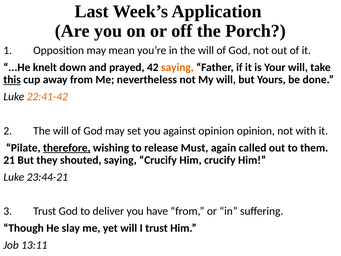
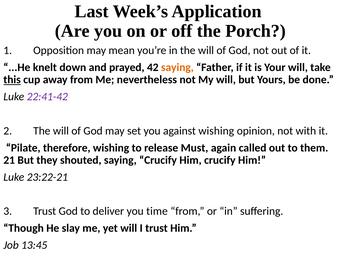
22:41-42 colour: orange -> purple (47, 97)
against opinion: opinion -> wishing (216, 131)
therefore underline: present -> none (67, 148)
23:44-21: 23:44-21 -> 23:22-21 (47, 177)
have: have -> time (157, 211)
13:11: 13:11 -> 13:45 (34, 245)
